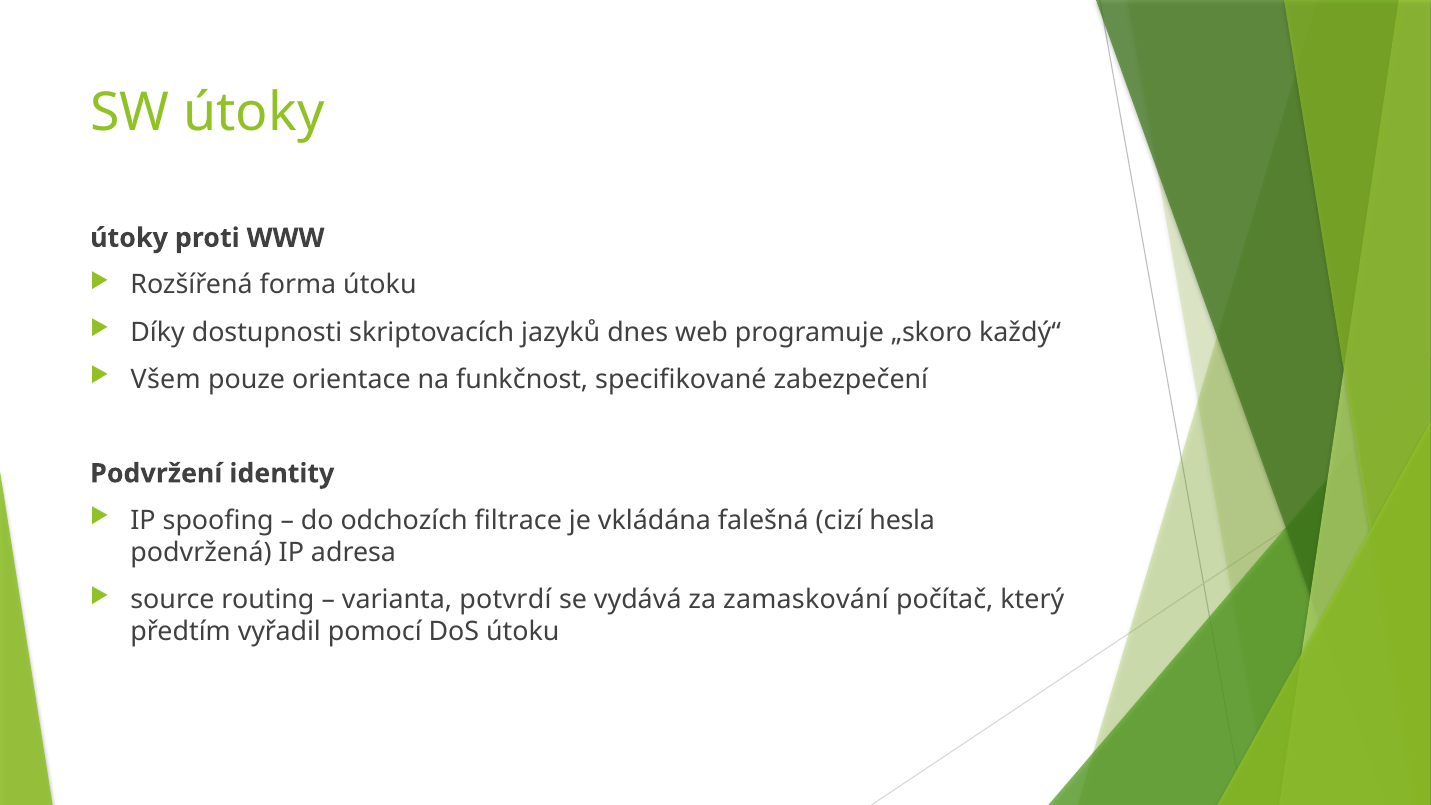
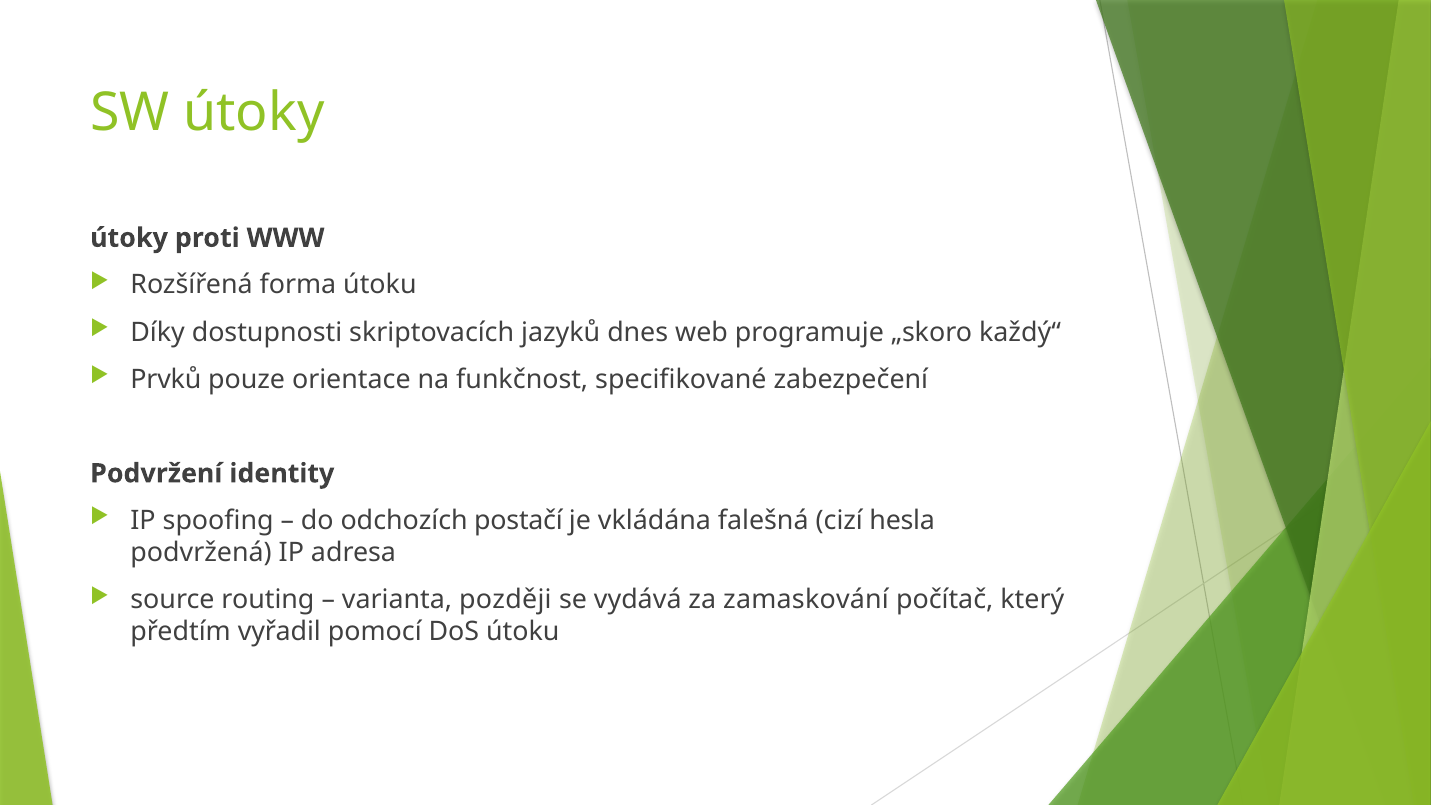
Všem: Všem -> Prvků (166, 379)
filtrace: filtrace -> postačí (518, 521)
potvrdí: potvrdí -> později (505, 600)
